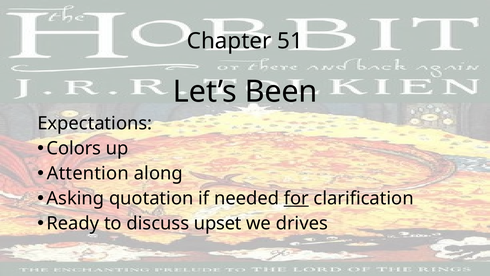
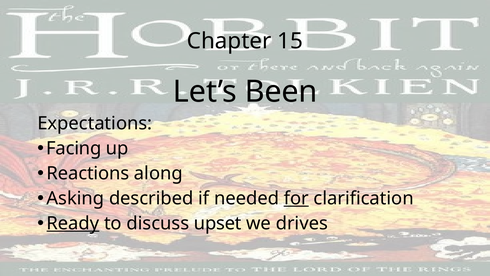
51: 51 -> 15 (290, 41)
Colors: Colors -> Facing (74, 148)
Attention: Attention -> Reactions (88, 173)
quotation: quotation -> described (151, 198)
Ready underline: none -> present (73, 223)
